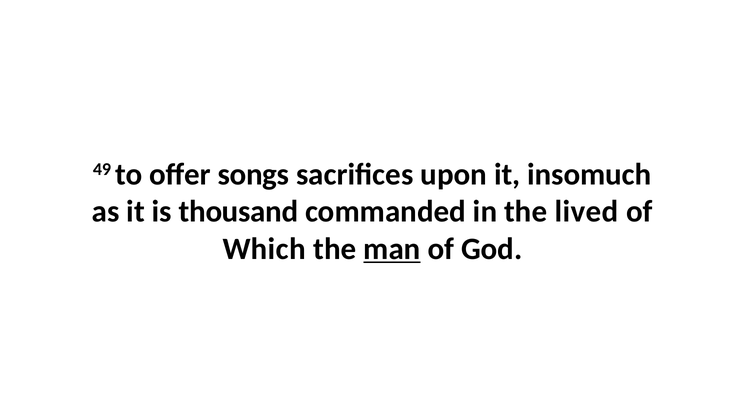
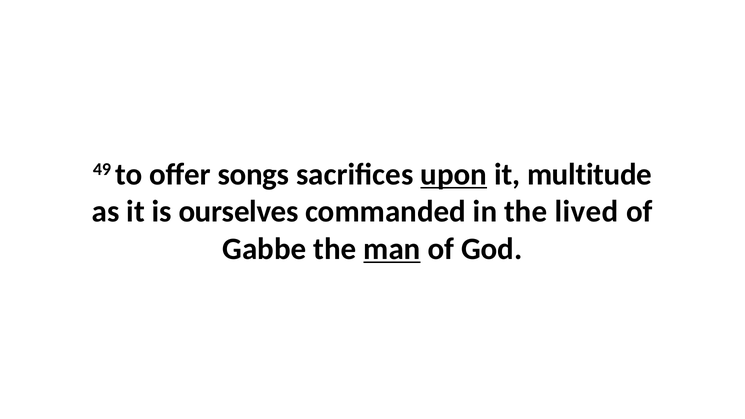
upon underline: none -> present (454, 174)
insomuch: insomuch -> multitude (590, 174)
thousand: thousand -> ourselves (239, 212)
Which: Which -> Gabbe (264, 249)
